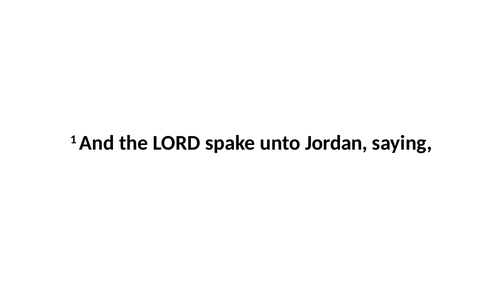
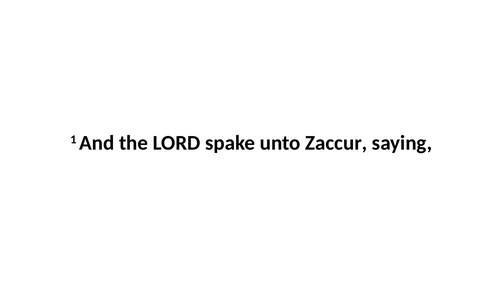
Jordan: Jordan -> Zaccur (336, 143)
